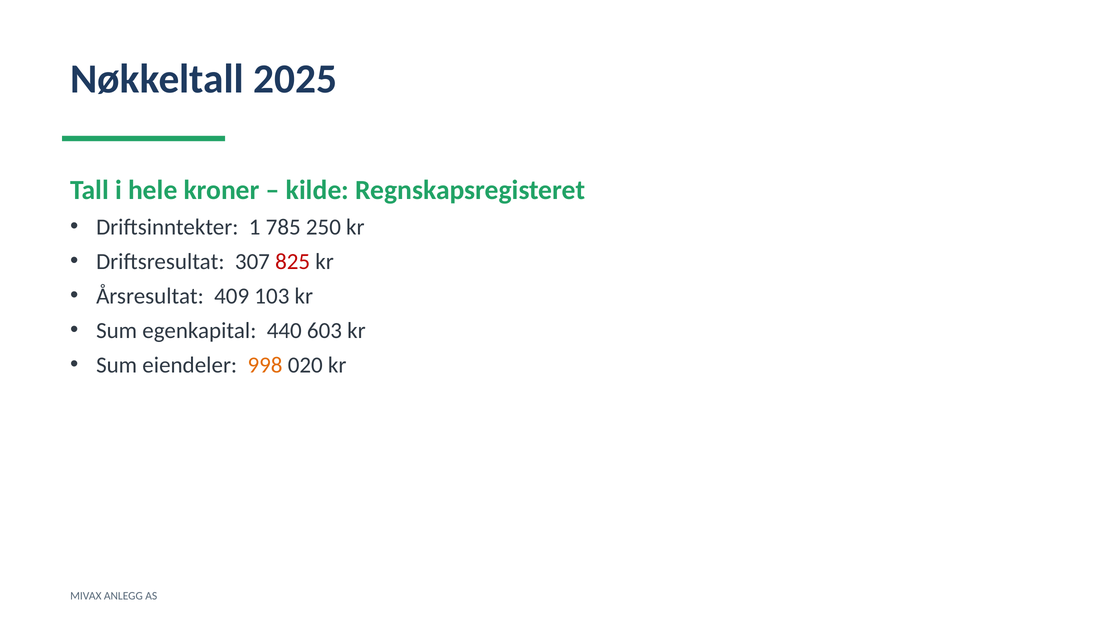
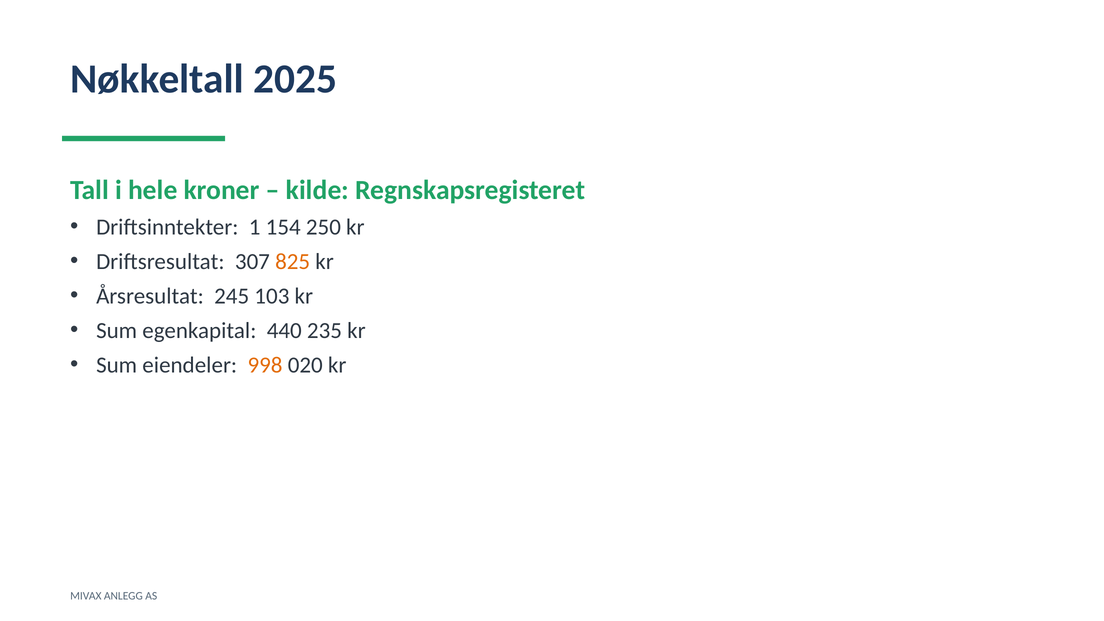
785: 785 -> 154 (283, 227)
825 colour: red -> orange (293, 262)
409: 409 -> 245 (232, 296)
603: 603 -> 235 (324, 331)
